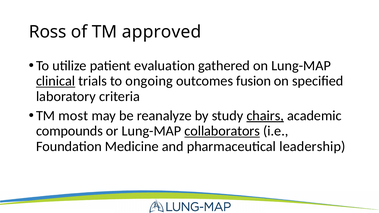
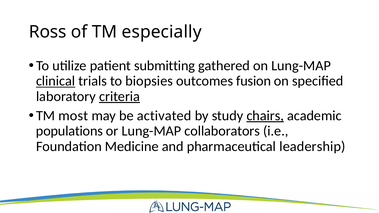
approved: approved -> especially (162, 32)
evaluation: evaluation -> submitting (165, 66)
ongoing: ongoing -> biopsies (149, 81)
criteria underline: none -> present (120, 96)
reanalyze: reanalyze -> activated (164, 116)
compounds: compounds -> populations (69, 131)
collaborators underline: present -> none (222, 131)
